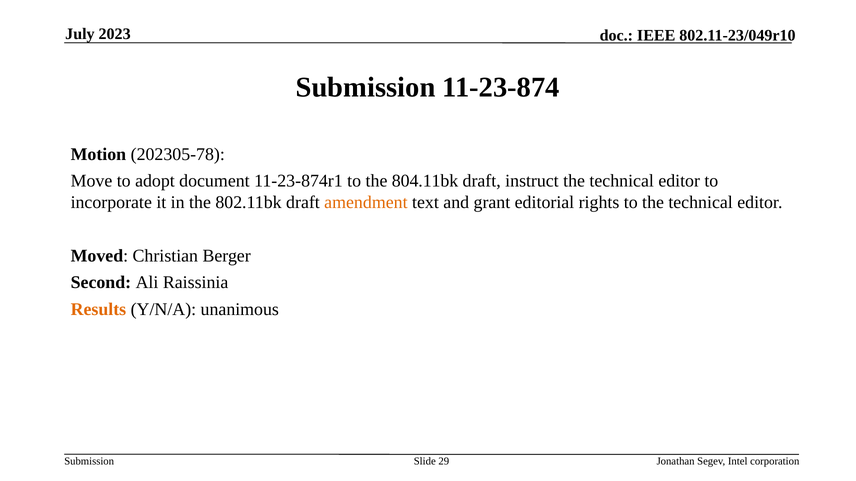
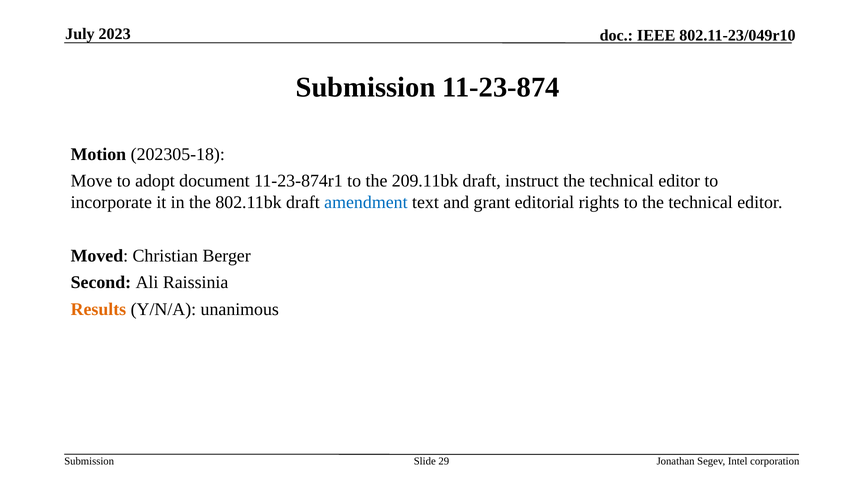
202305-78: 202305-78 -> 202305-18 (178, 154)
804.11bk: 804.11bk -> 209.11bk (425, 181)
amendment colour: orange -> blue (366, 202)
